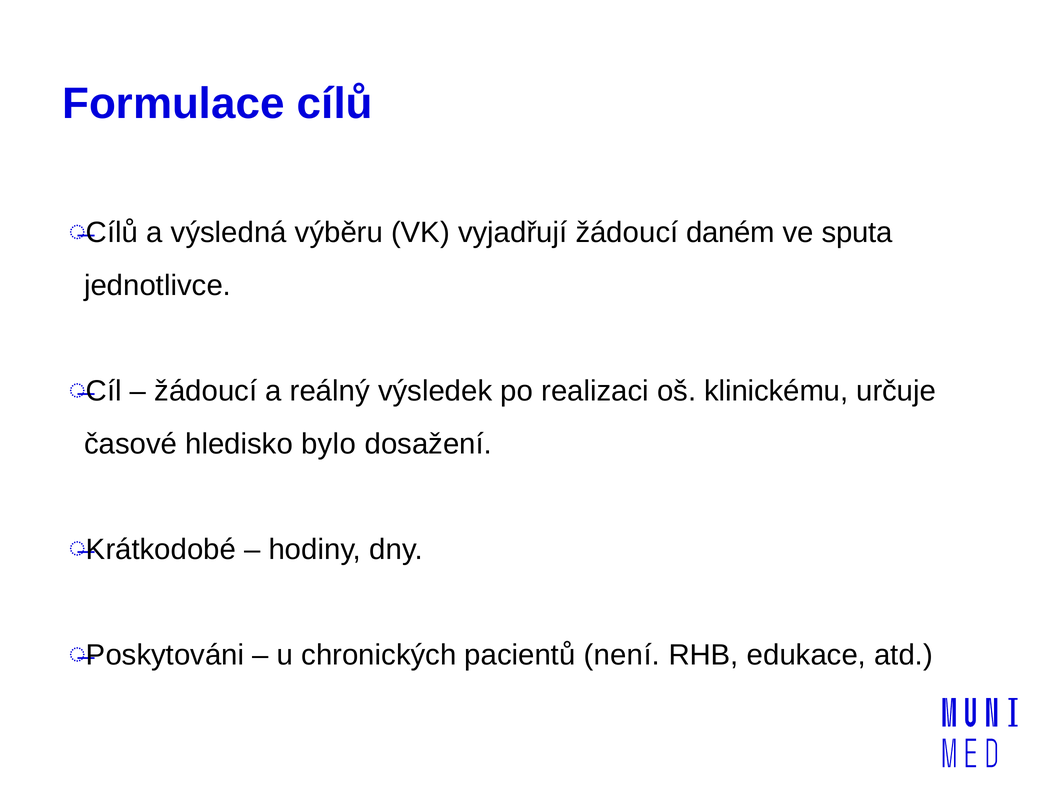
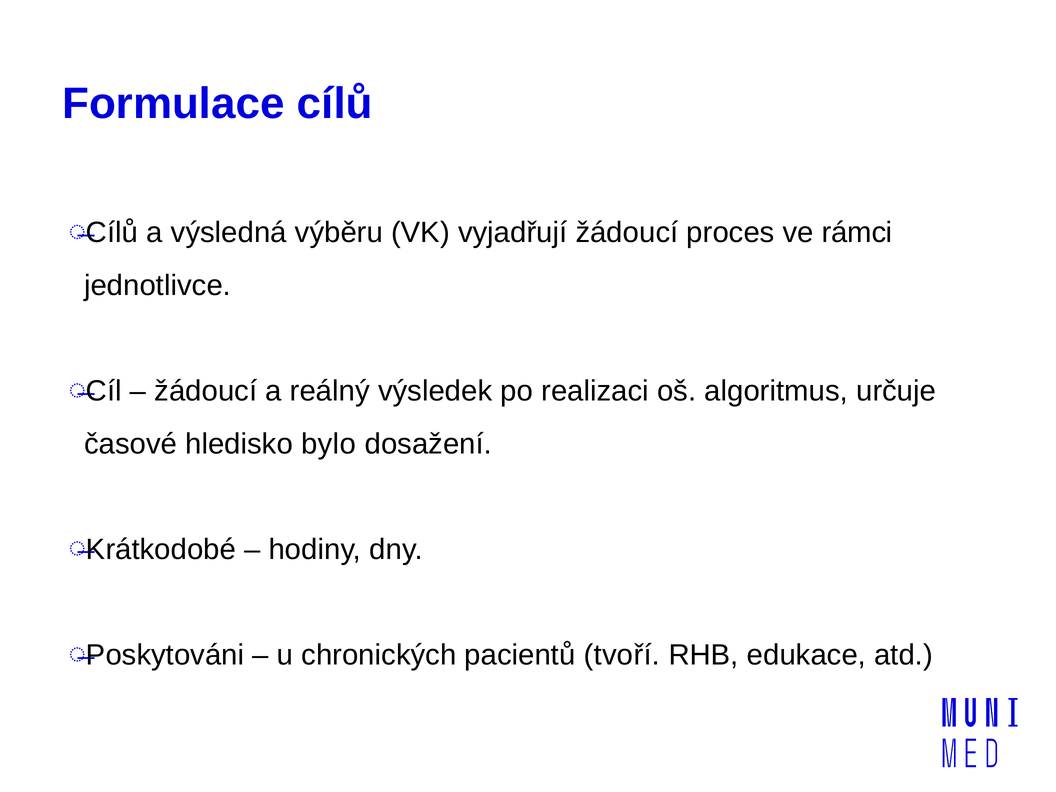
daném: daném -> proces (730, 233)
sputa: sputa -> rámci (857, 233)
klinickému: klinickému -> algoritmus (776, 391)
není: není -> tvoří (622, 655)
